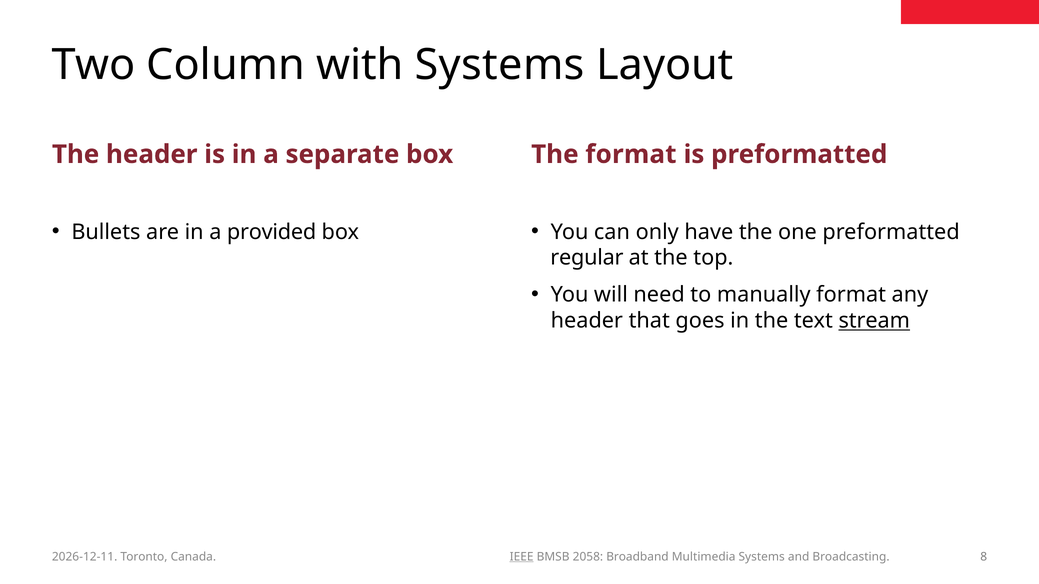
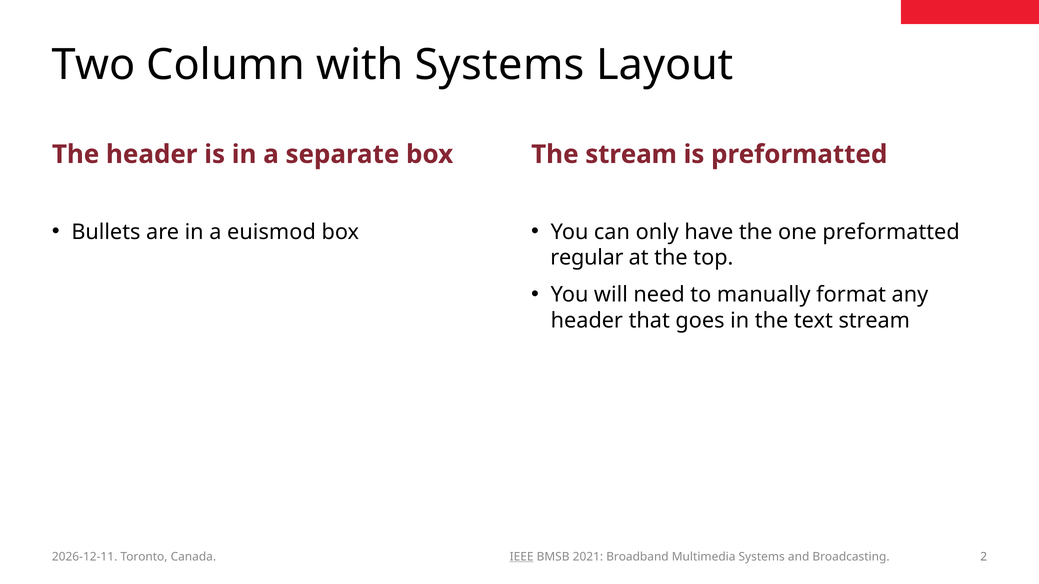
The format: format -> stream (631, 154)
provided: provided -> euismod (271, 232)
stream underline: present -> none (874, 321)
2058: 2058 -> 2021 (588, 557)
8: 8 -> 2 (984, 557)
